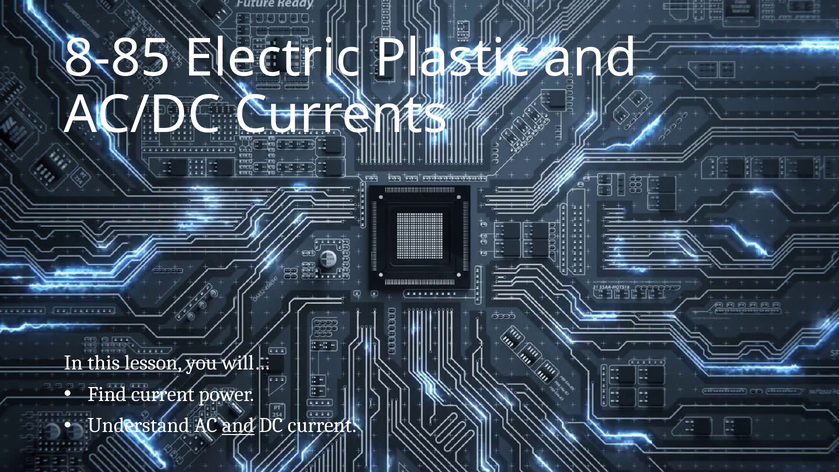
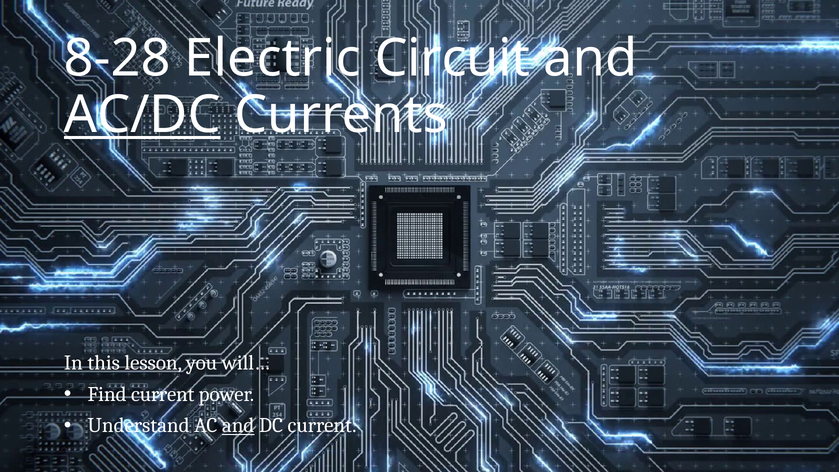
8-85: 8-85 -> 8-28 (117, 58)
Plastic: Plastic -> Circuit (452, 58)
AC/DC underline: none -> present (142, 115)
